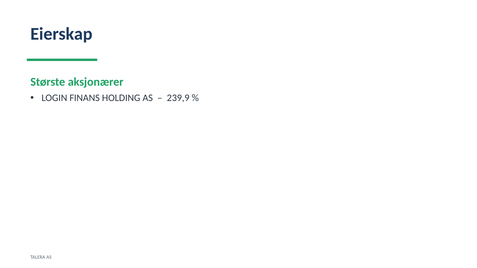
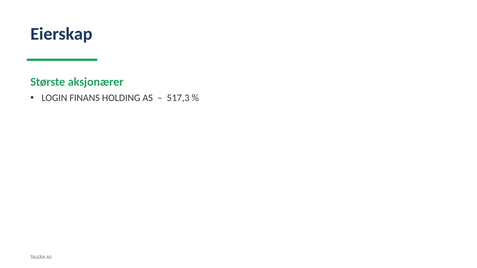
239,9: 239,9 -> 517,3 (178, 98)
